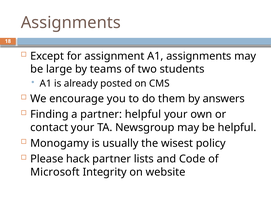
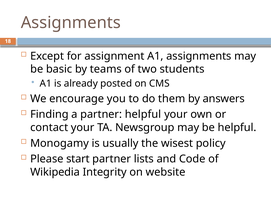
large: large -> basic (59, 69)
hack: hack -> start (78, 159)
Microsoft: Microsoft -> Wikipedia (55, 172)
